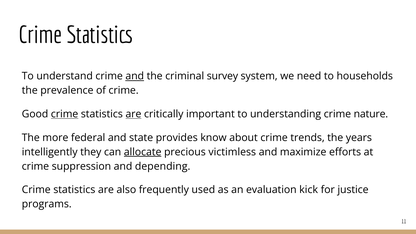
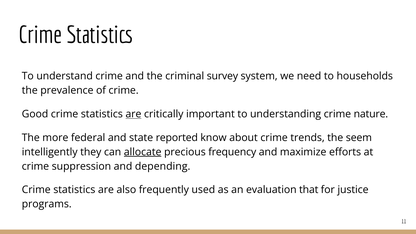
and underline: present -> none (135, 76)
crime underline: present -> none (65, 114)
provides: provides -> reported (177, 138)
years: years -> seem (359, 138)
victimless: victimless -> frequency (232, 152)
kick: kick -> that (309, 190)
